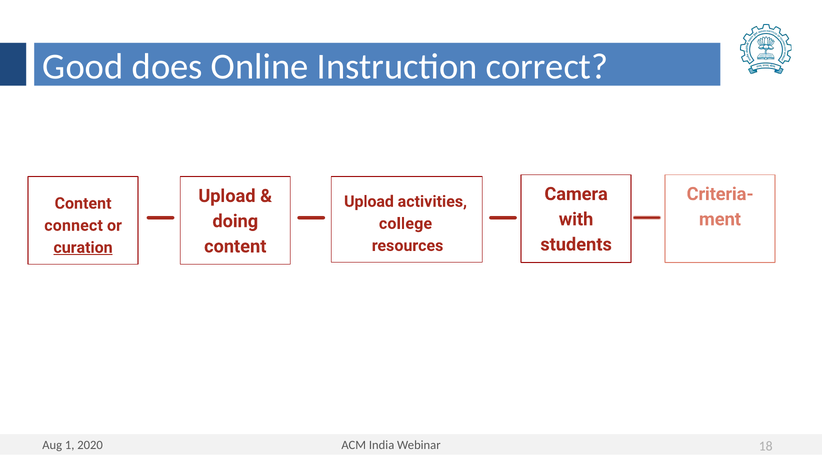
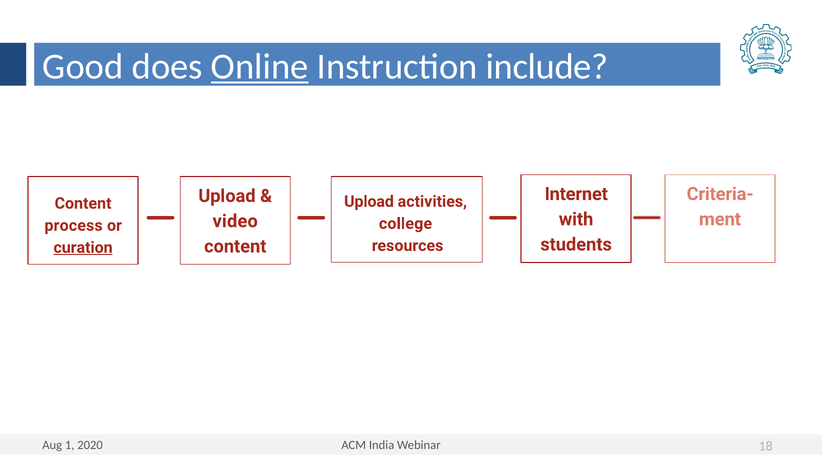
Online underline: none -> present (260, 67)
correct: correct -> include (547, 67)
Camera: Camera -> Internet (576, 194)
doing: doing -> video (235, 221)
connect: connect -> process (74, 225)
